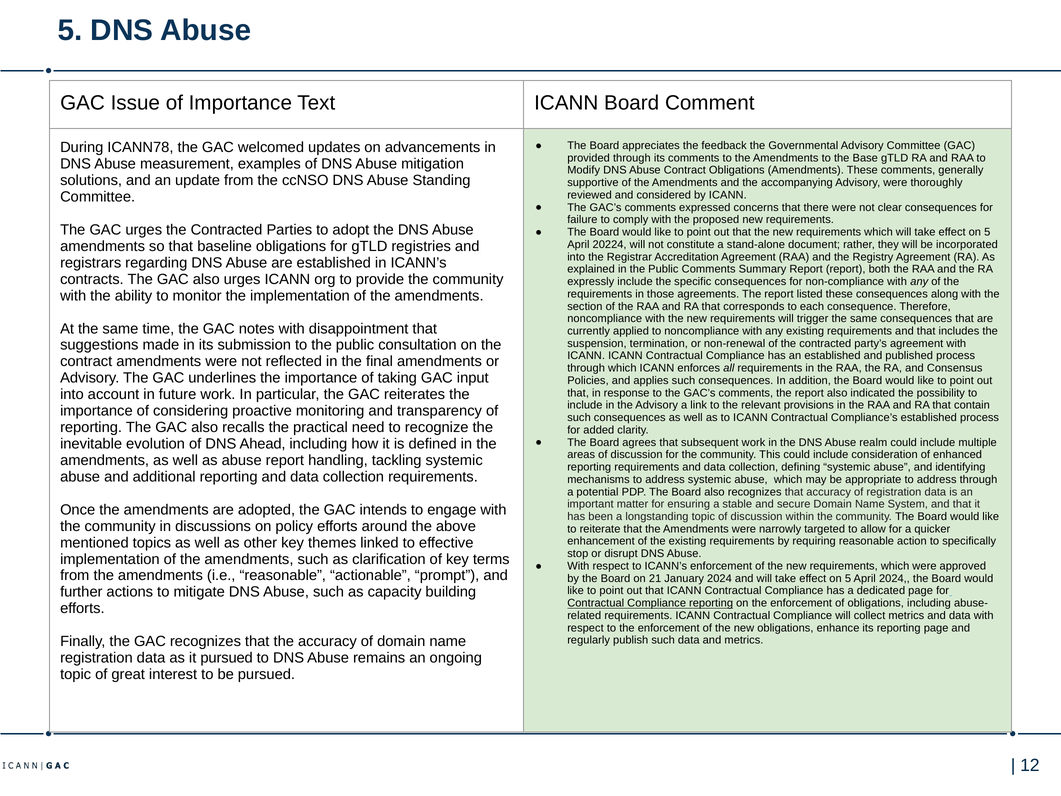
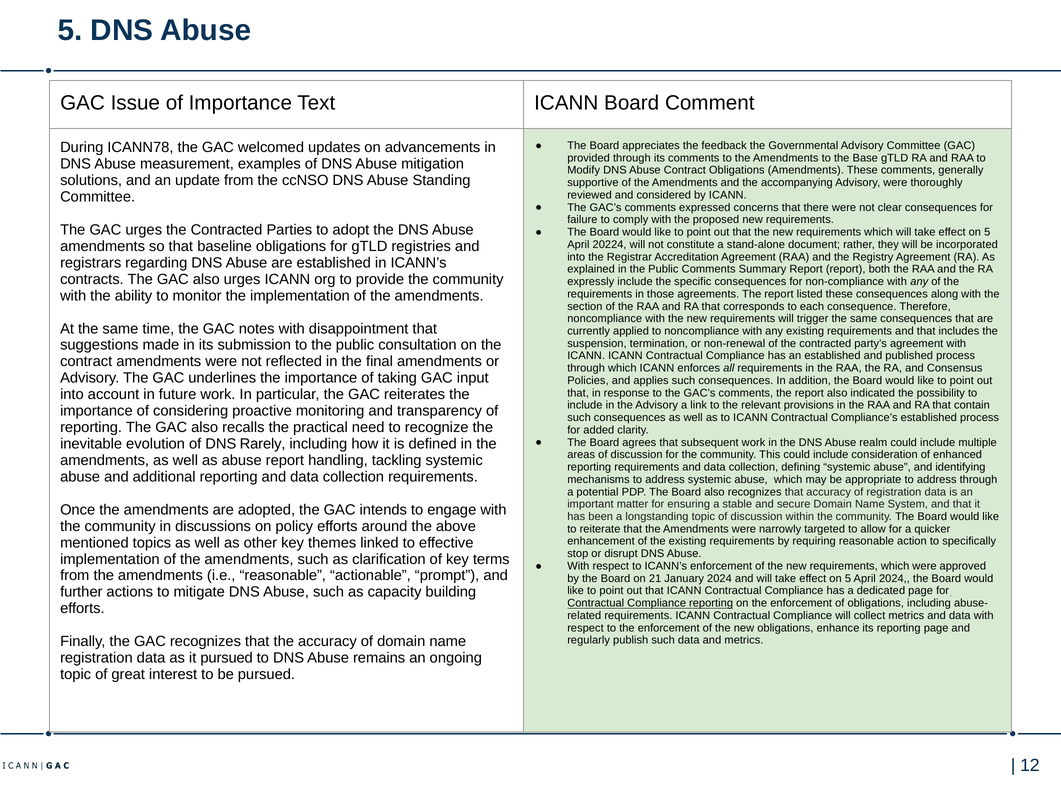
Ahead: Ahead -> Rarely (263, 444)
